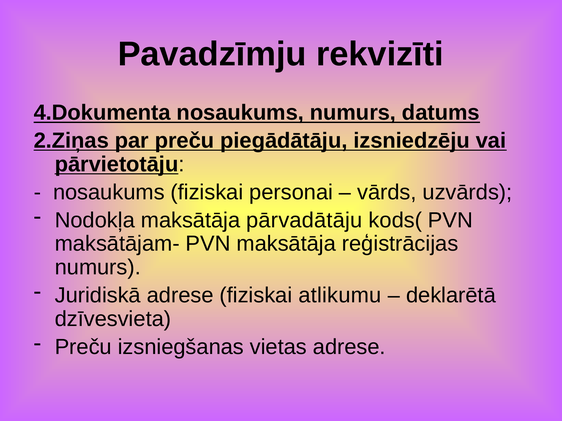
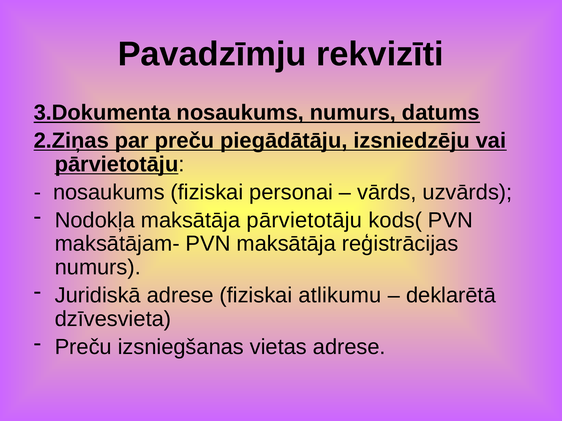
4.Dokumenta: 4.Dokumenta -> 3.Dokumenta (102, 113)
maksātāja pārvadātāju: pārvadātāju -> pārvietotāju (304, 220)
